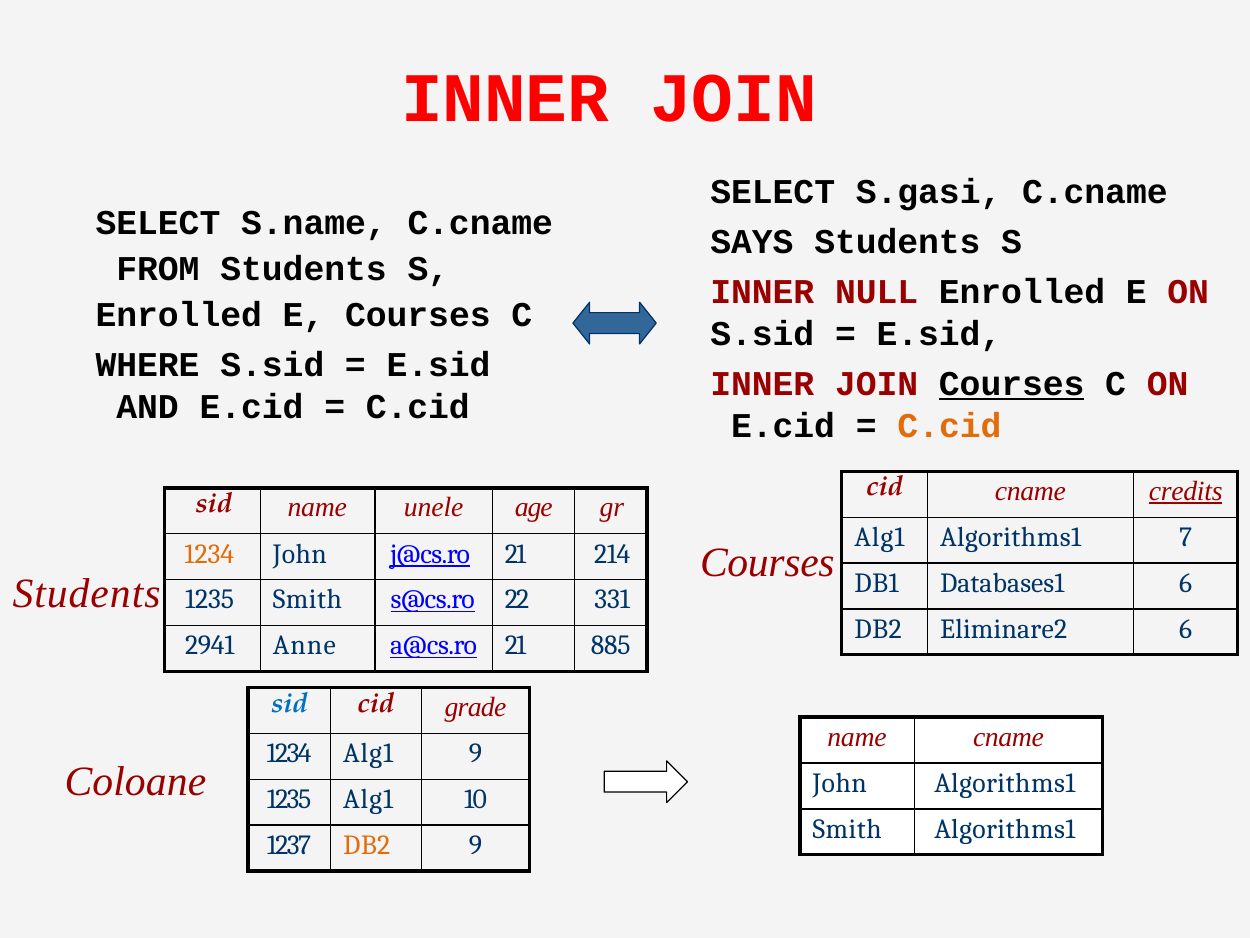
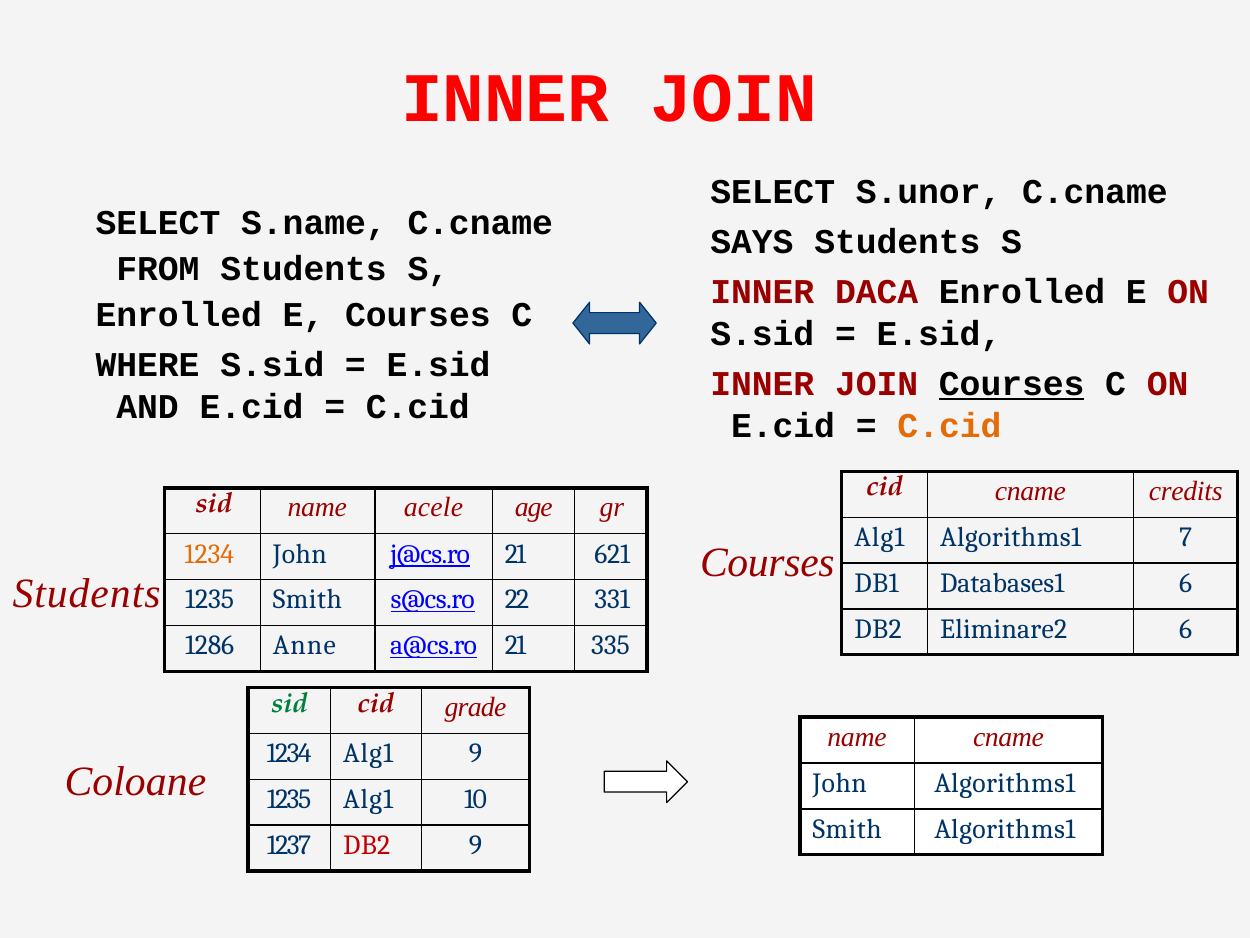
S.gasi: S.gasi -> S.unor (929, 192)
NULL: NULL -> DACA (877, 292)
credits underline: present -> none (1186, 491)
unele: unele -> acele (434, 507)
214: 214 -> 621 (612, 554)
2941: 2941 -> 1286 (210, 645)
885: 885 -> 335 (611, 645)
sid colour: blue -> green (289, 703)
DB2 colour: orange -> red (367, 845)
